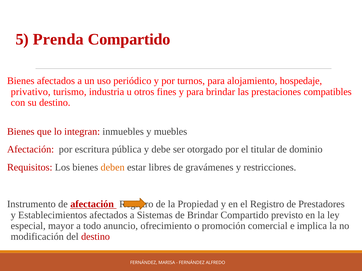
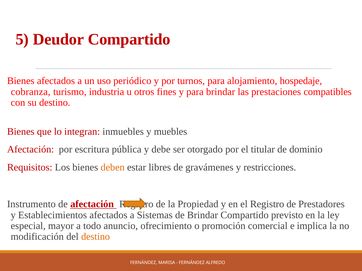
Prenda: Prenda -> Deudor (58, 39)
privativo: privativo -> cobranza (31, 92)
destino colour: red -> orange (96, 237)
